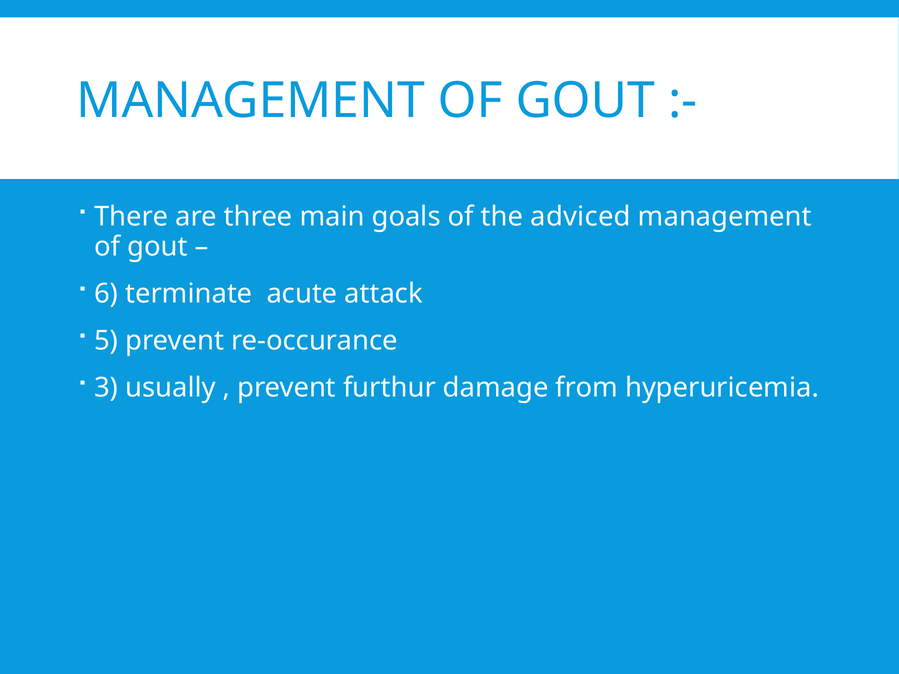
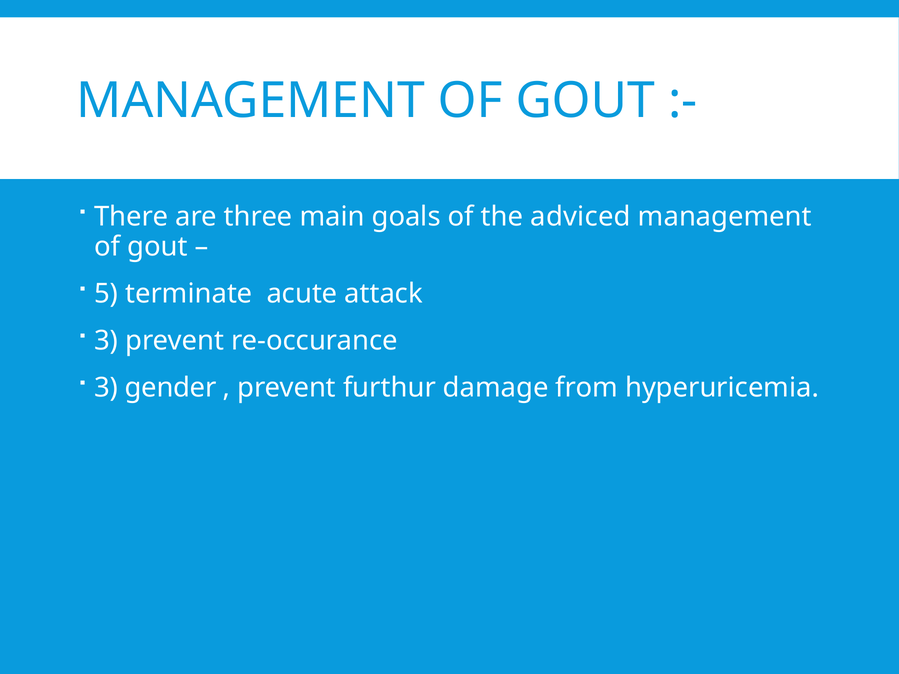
6: 6 -> 5 (106, 294)
5: 5 -> 3 (106, 341)
usually: usually -> gender (171, 388)
